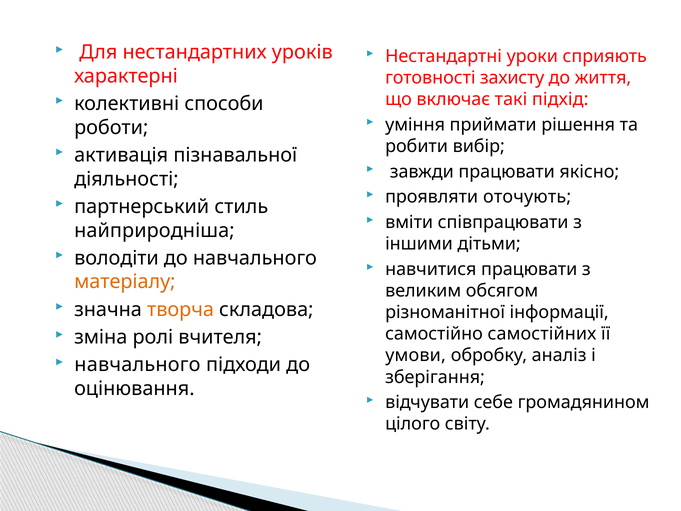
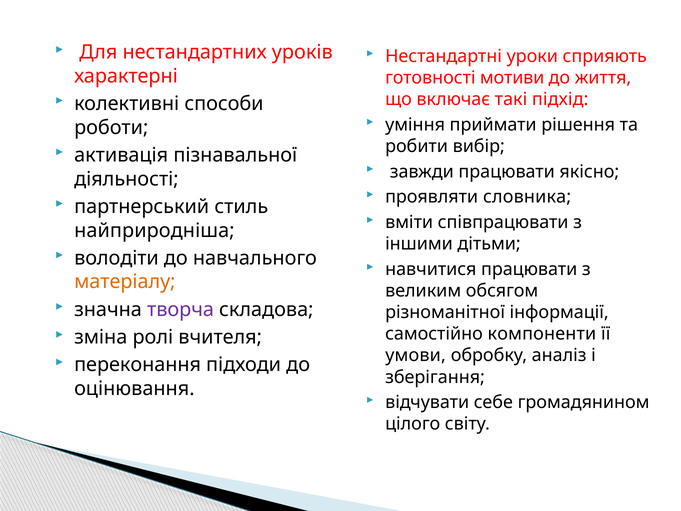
захисту: захисту -> мотиви (512, 78)
оточують: оточують -> словника (527, 197)
творча colour: orange -> purple (181, 309)
самостійних: самостійних -> компоненти (542, 334)
навчального: навчального -> переконання (138, 365)
